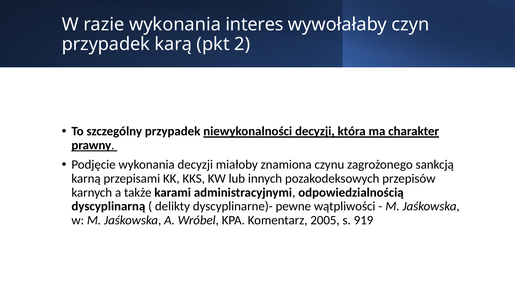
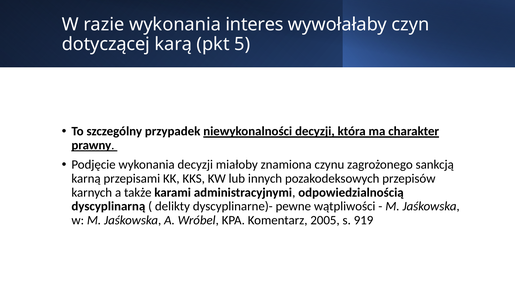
przypadek: przypadek -> dotyczącej (106, 44)
2: 2 -> 5 (242, 44)
